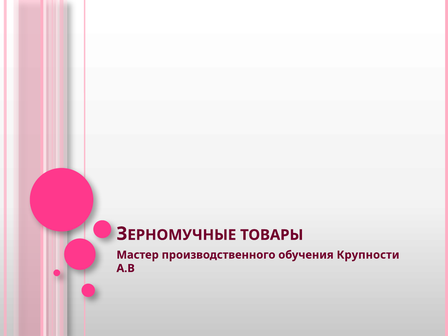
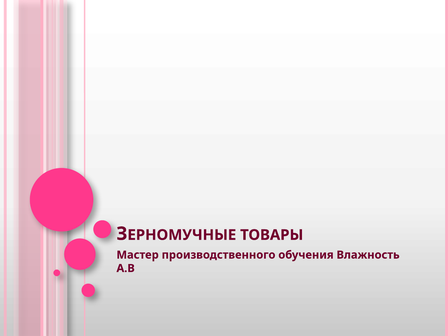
Крупности: Крупности -> Влажность (368, 255)
